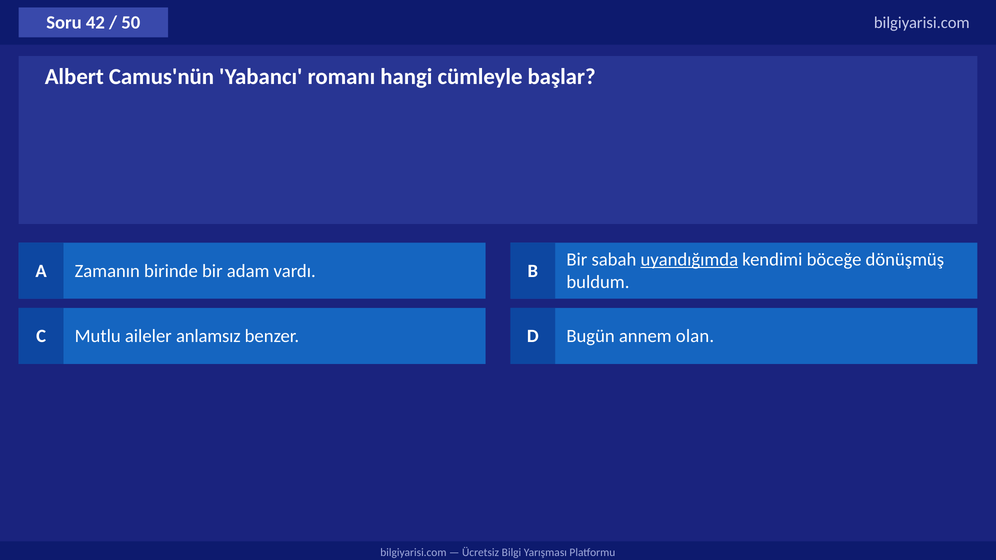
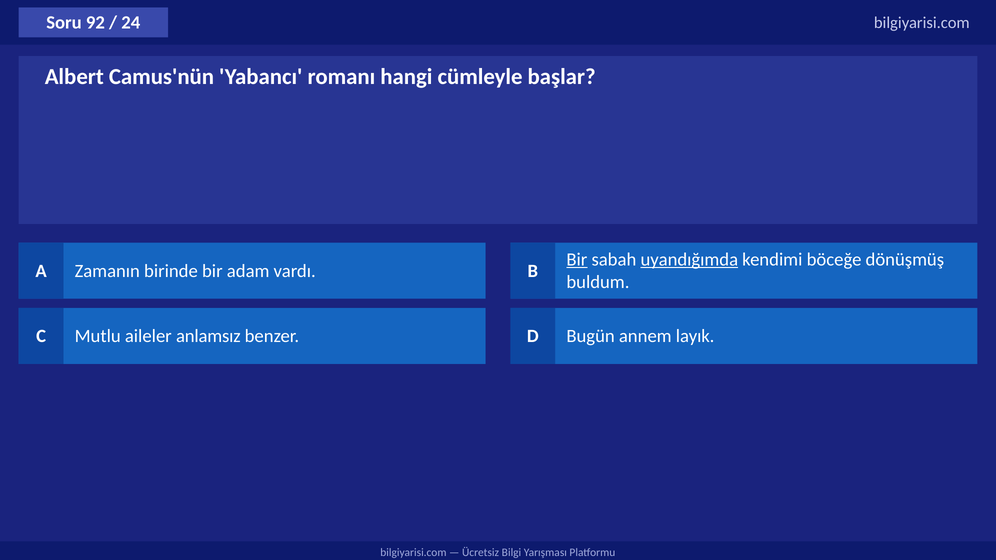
42: 42 -> 92 (95, 23)
50: 50 -> 24 (131, 23)
Bir underline: none -> present (577, 260)
olan: olan -> layık (695, 336)
